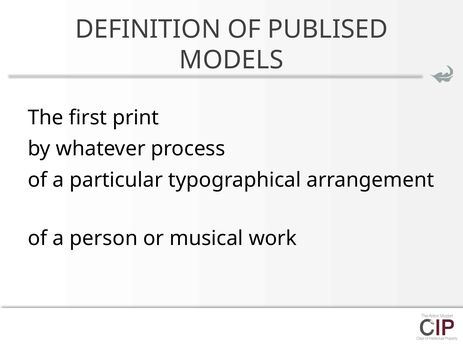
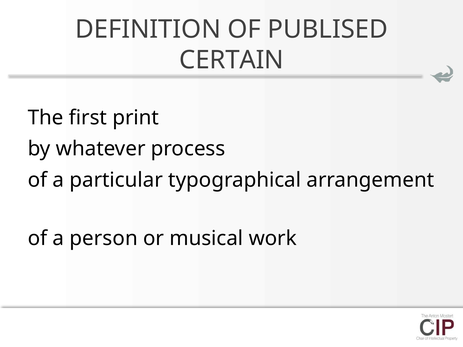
MODELS: MODELS -> CERTAIN (232, 60)
